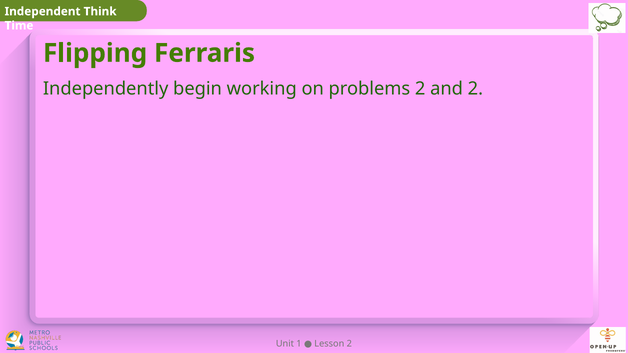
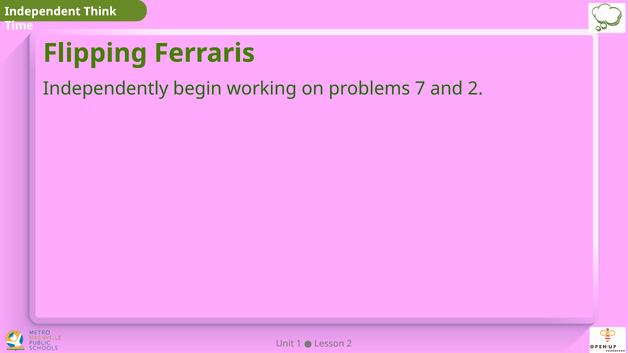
problems 2: 2 -> 7 (420, 89)
